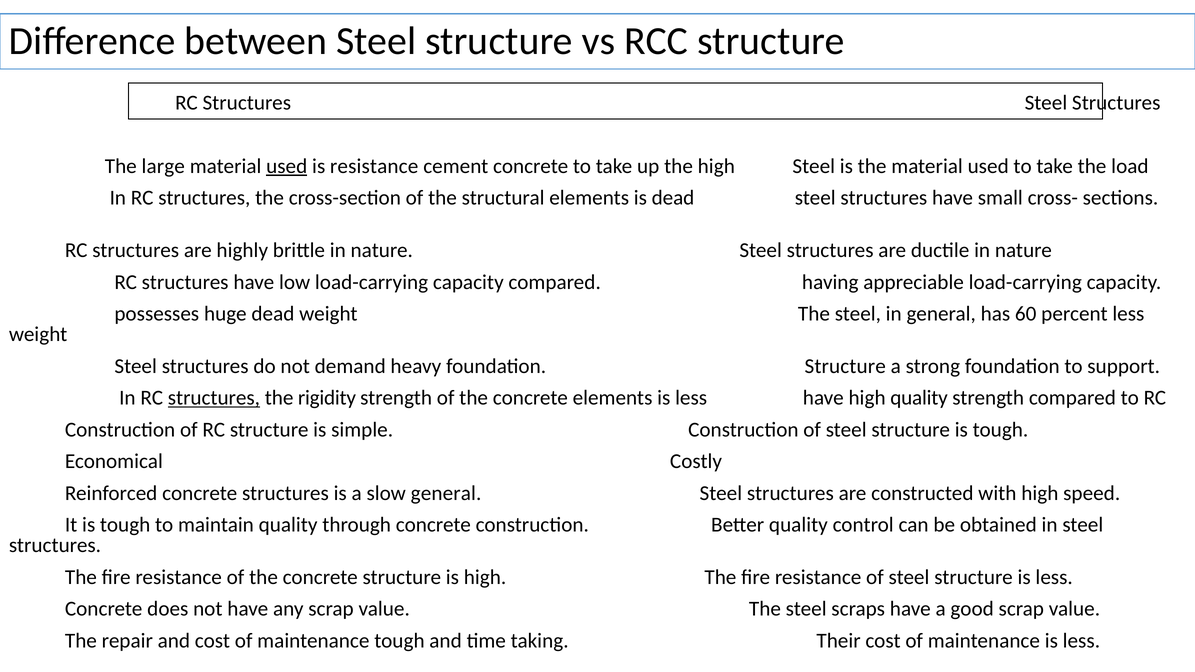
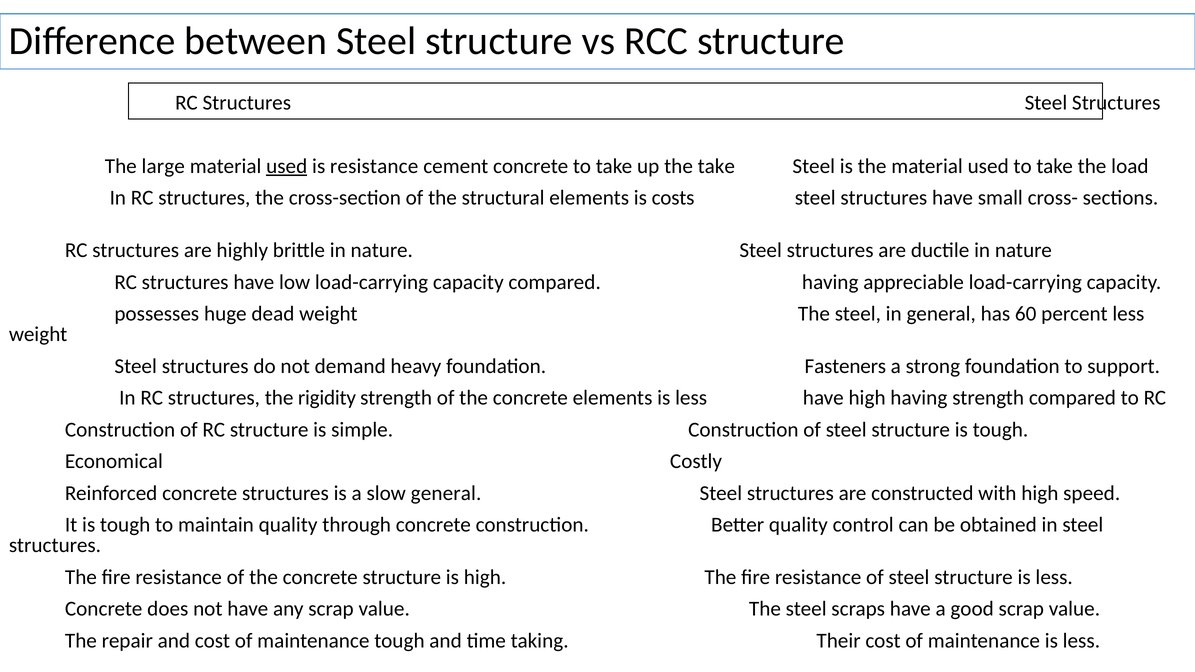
the high: high -> take (716, 166)
is dead: dead -> costs (673, 198)
foundation Structure: Structure -> Fasteners (845, 366)
structures underline: present -> none (214, 398)
high quality: quality -> having (919, 398)
